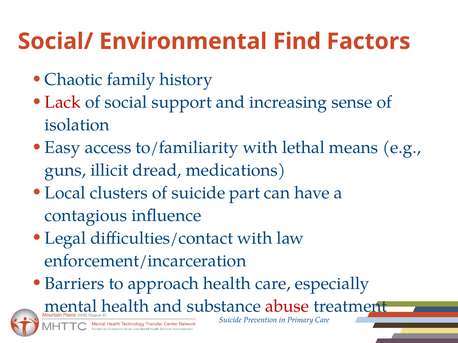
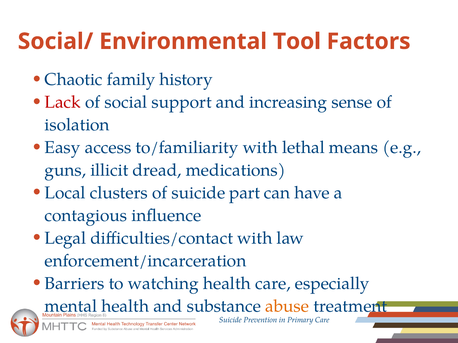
Find: Find -> Tool (297, 41)
approach: approach -> watching (163, 284)
abuse colour: red -> orange (287, 306)
